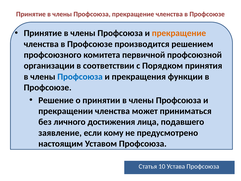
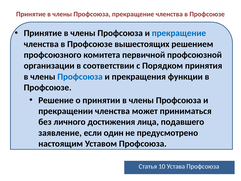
прекращение colour: orange -> blue (179, 33)
производится: производится -> вышестоящих (142, 44)
кому: кому -> один (114, 133)
